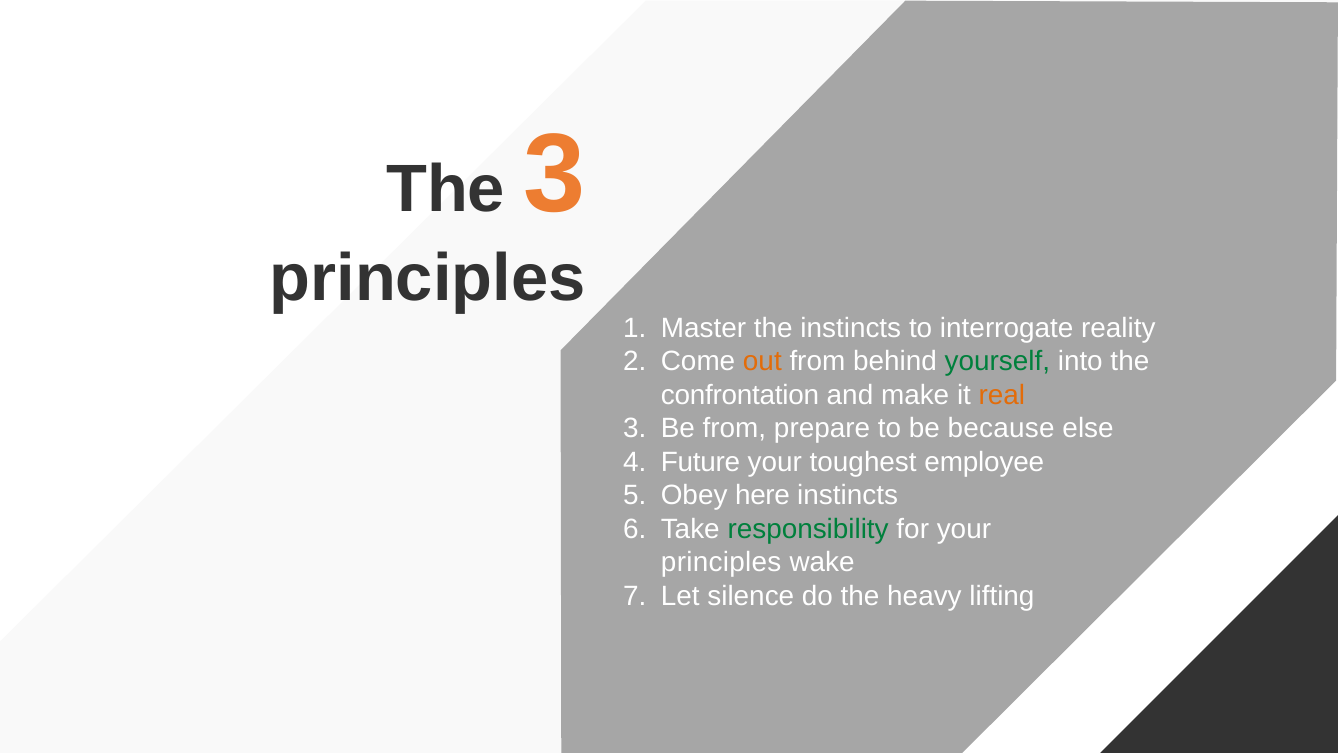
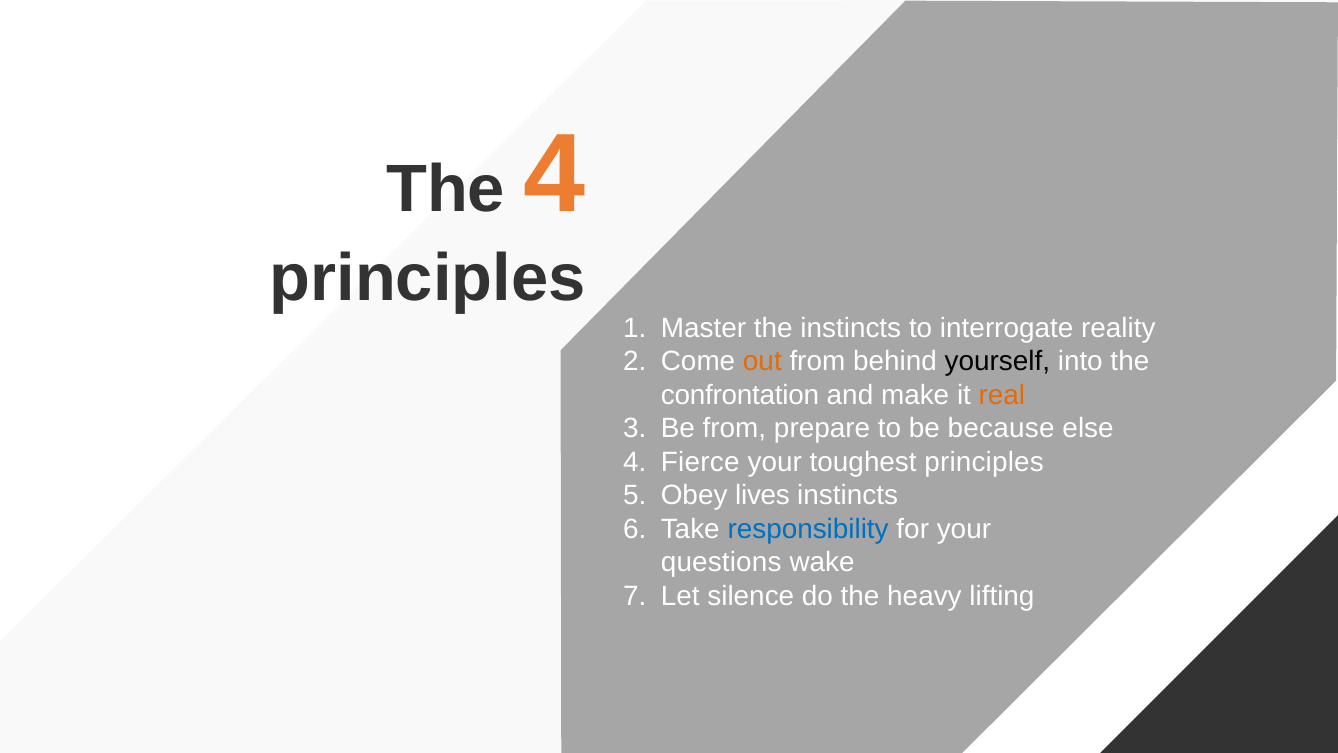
The 3: 3 -> 4 (555, 175)
yourself colour: green -> black (997, 361)
Future: Future -> Fierce (700, 462)
toughest employee: employee -> principles (984, 462)
here: here -> lives (763, 495)
responsibility colour: green -> blue (808, 529)
principles: principles -> questions (721, 562)
